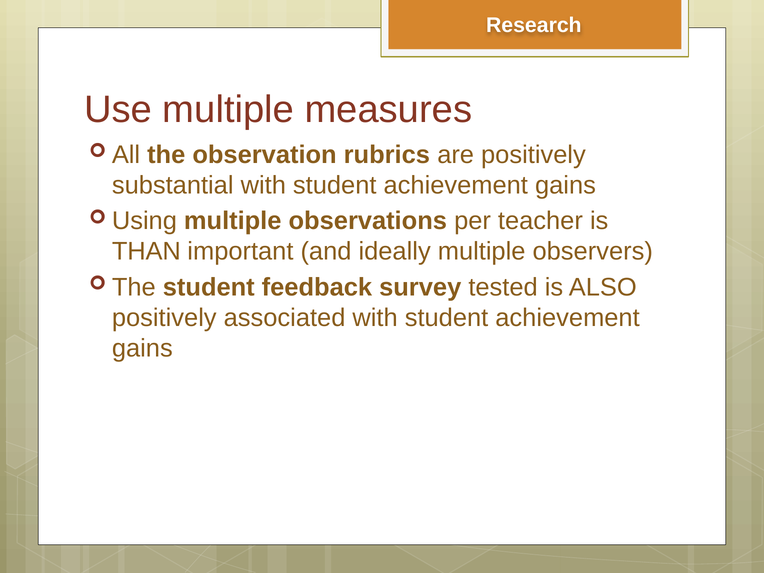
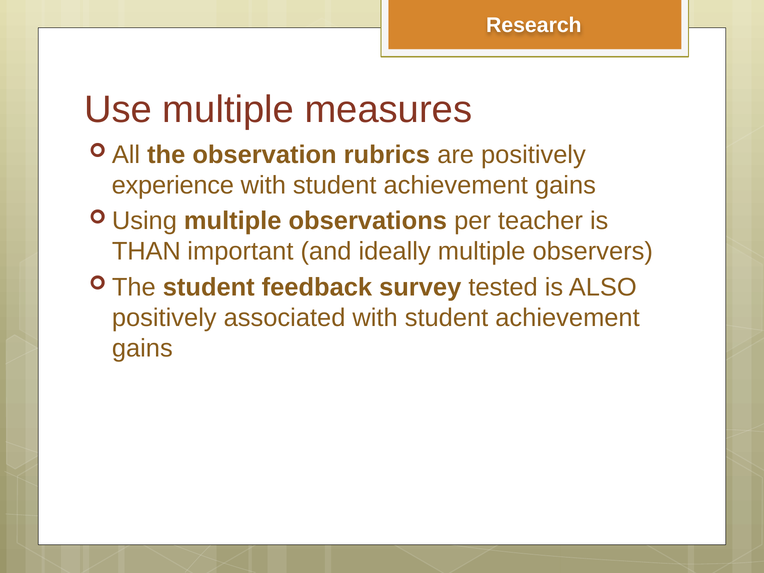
substantial: substantial -> experience (173, 185)
